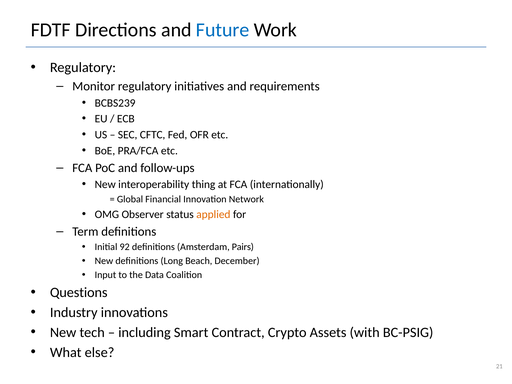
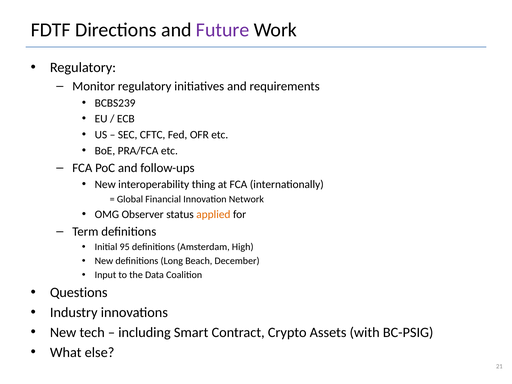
Future colour: blue -> purple (223, 30)
92: 92 -> 95 (125, 247)
Pairs: Pairs -> High (243, 247)
